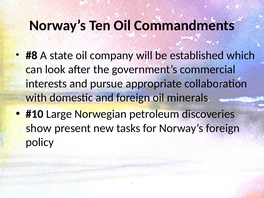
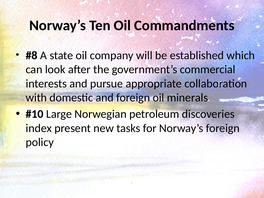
show: show -> index (39, 128)
